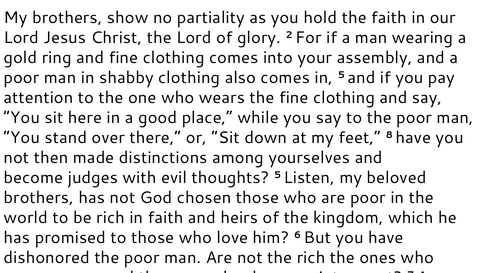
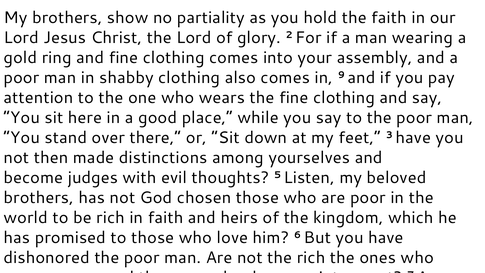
in 5: 5 -> 9 (341, 75)
8: 8 -> 3 (389, 135)
